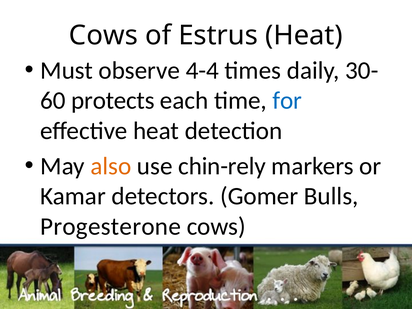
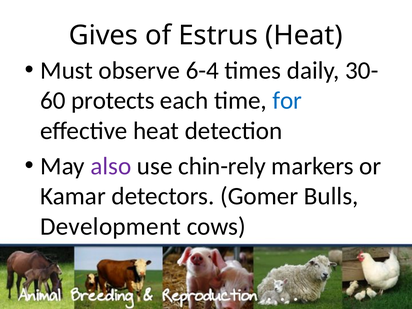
Cows: Cows -> Gives (104, 36)
4-4: 4-4 -> 6-4 (202, 70)
also colour: orange -> purple (111, 166)
Progesterone: Progesterone -> Development (111, 226)
